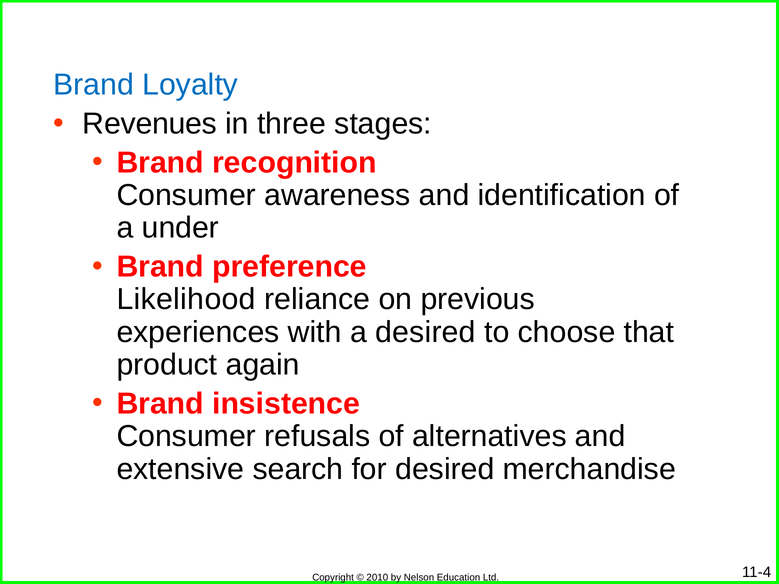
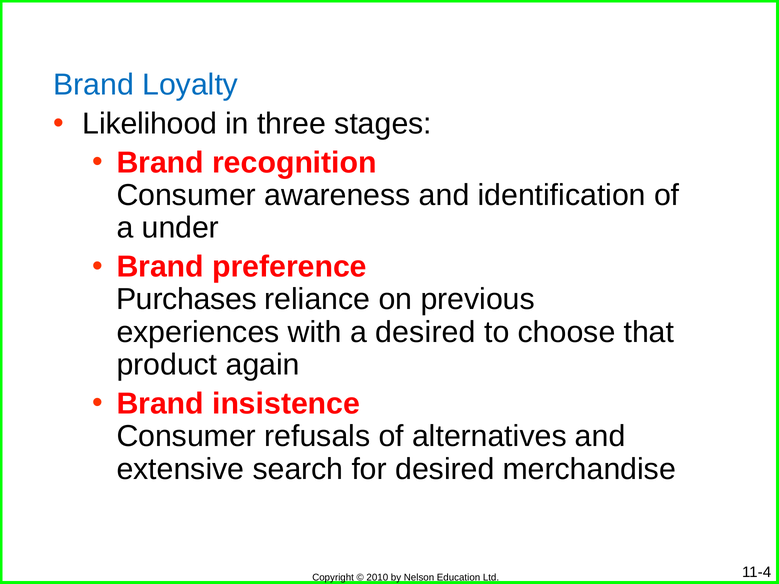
Revenues: Revenues -> Likelihood (150, 124)
Likelihood: Likelihood -> Purchases (186, 300)
